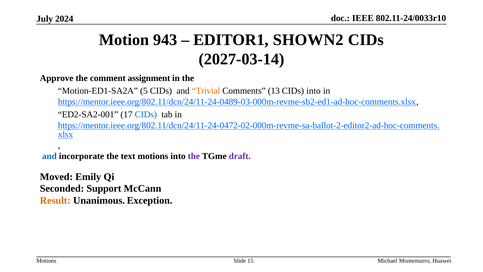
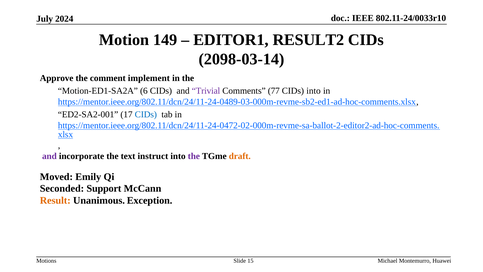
943: 943 -> 149 (165, 40)
SHOWN2: SHOWN2 -> RESULT2 (308, 40)
2027-03-14: 2027-03-14 -> 2098-03-14 (241, 59)
assignment: assignment -> implement (149, 78)
5: 5 -> 6 (144, 91)
Trivial colour: orange -> purple (206, 91)
13: 13 -> 77 (274, 91)
and colour: blue -> purple (49, 156)
text motions: motions -> instruct (153, 156)
draft colour: purple -> orange (240, 156)
